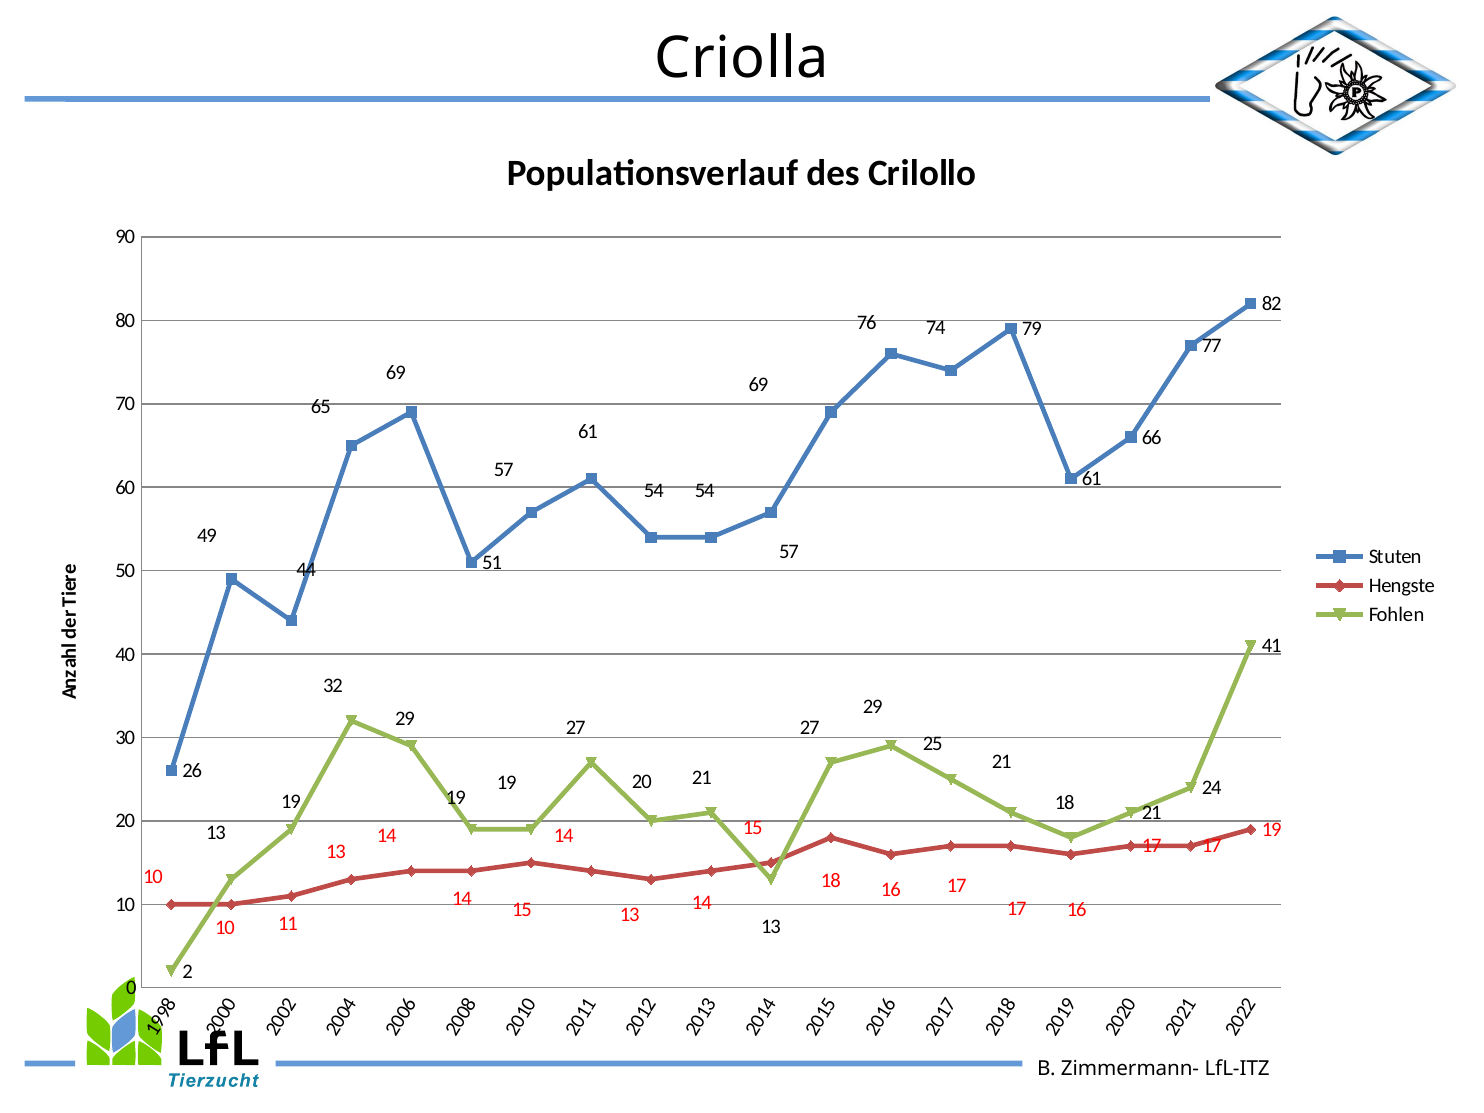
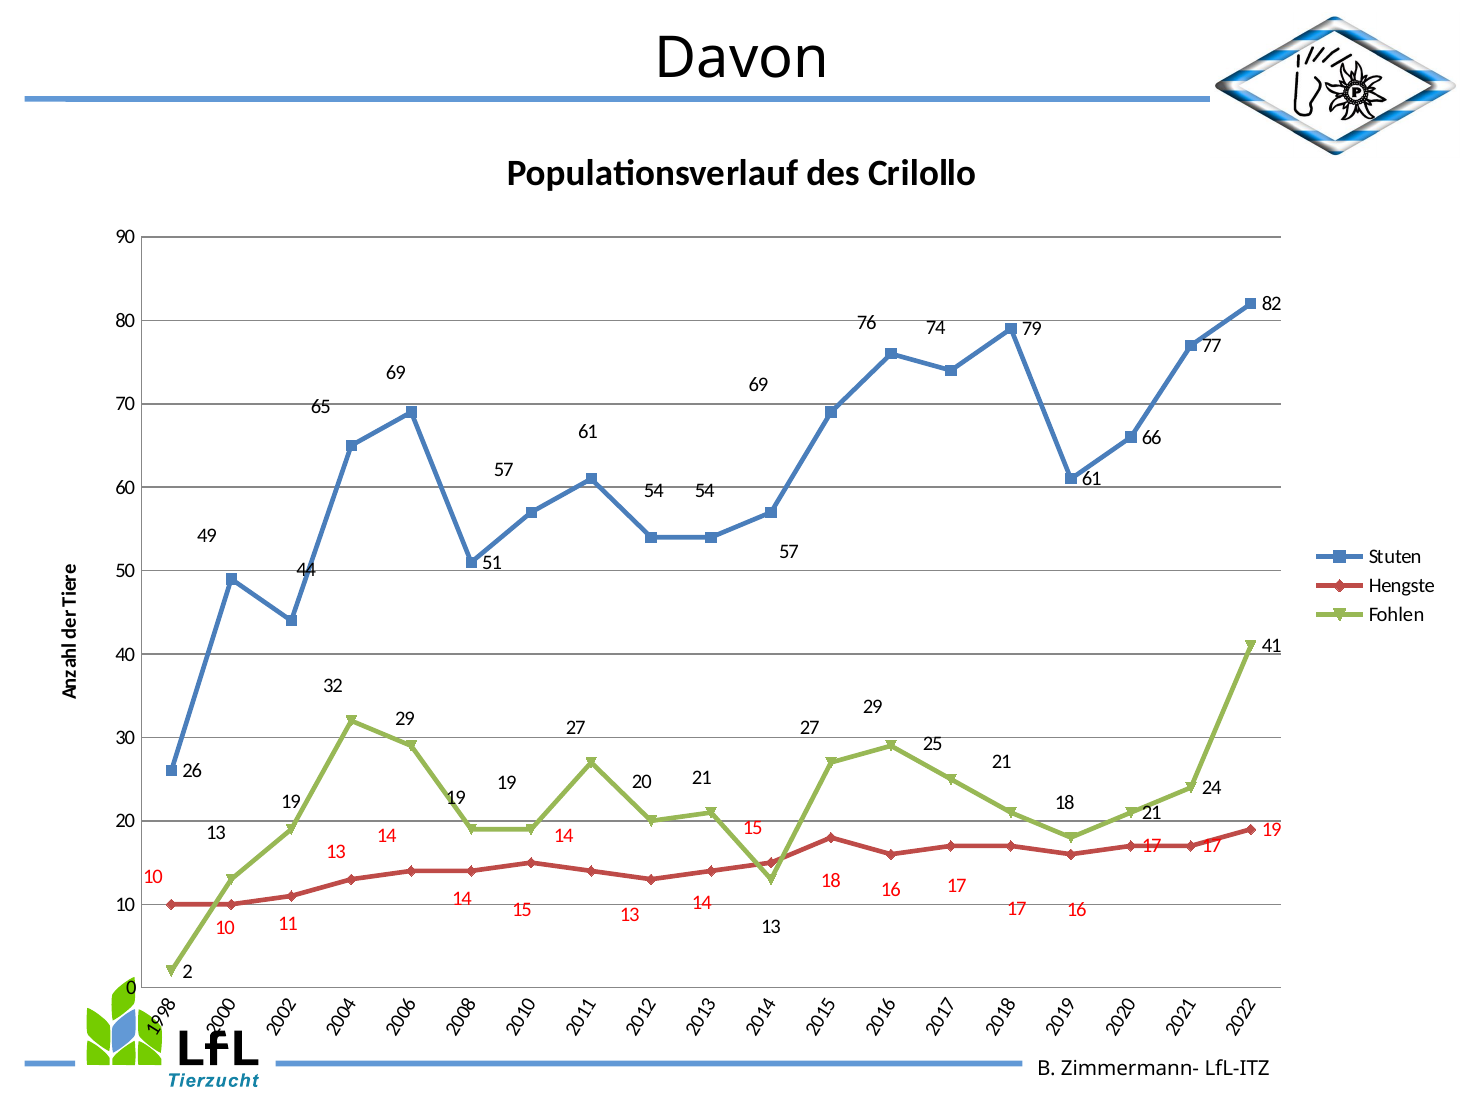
Criolla: Criolla -> Davon (742, 58)
